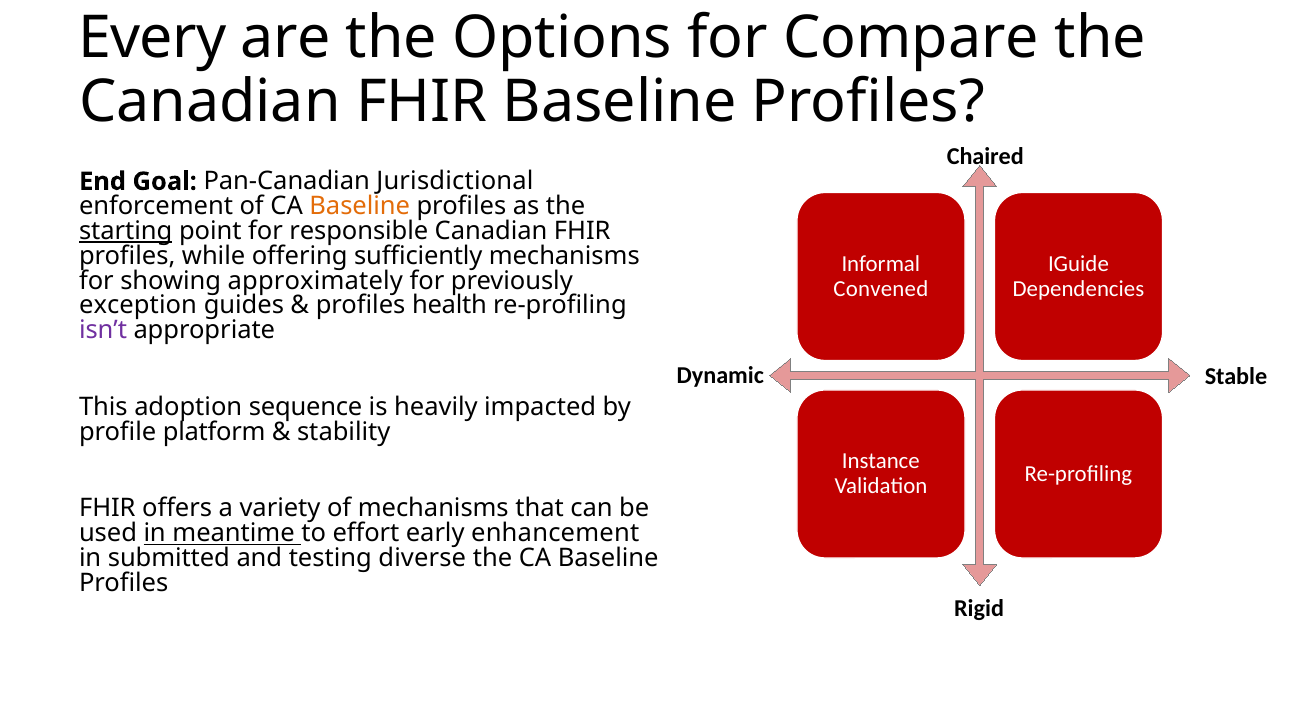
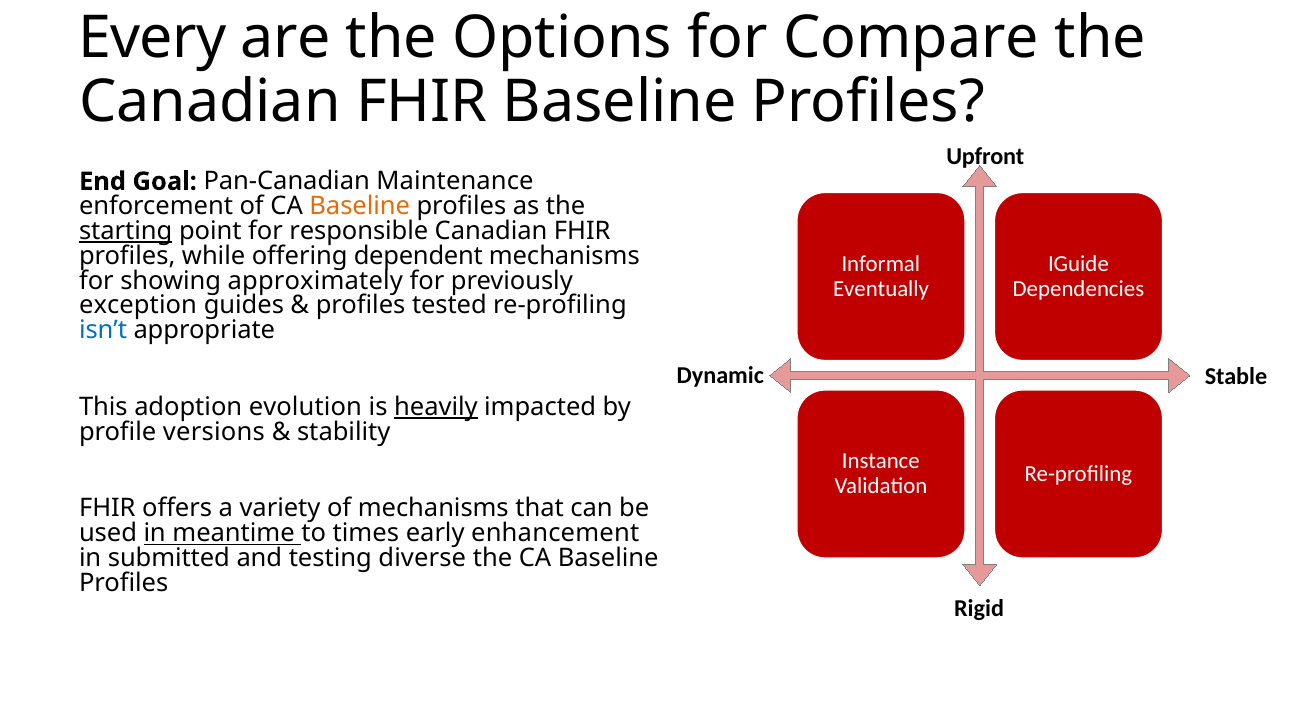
Chaired: Chaired -> Upfront (985, 156)
Jurisdictional: Jurisdictional -> Maintenance (455, 181)
sufficiently: sufficiently -> dependent (418, 256)
Convened: Convened -> Eventually (881, 289)
health: health -> tested (449, 306)
isn’t colour: purple -> blue (103, 330)
sequence: sequence -> evolution (305, 407)
heavily underline: none -> present (436, 407)
platform: platform -> versions (214, 432)
effort: effort -> times (366, 533)
